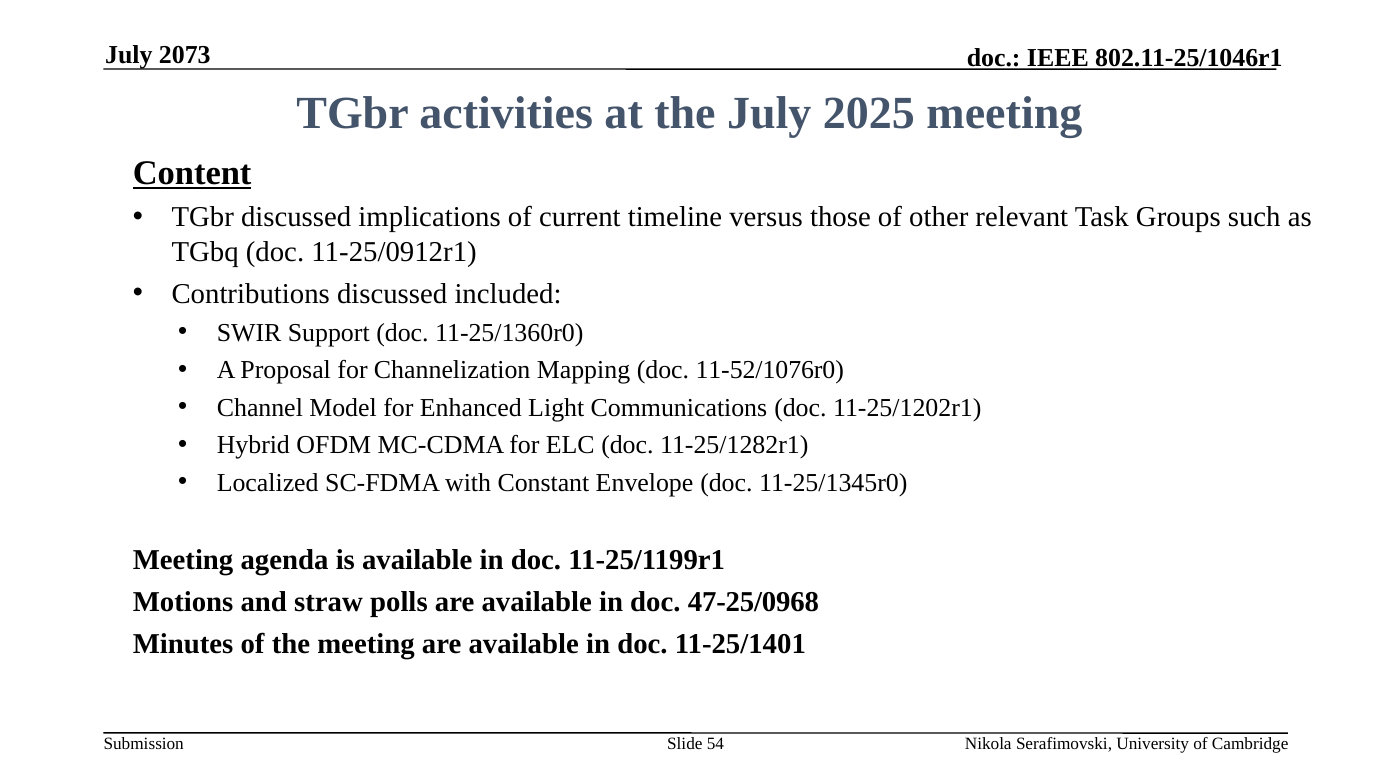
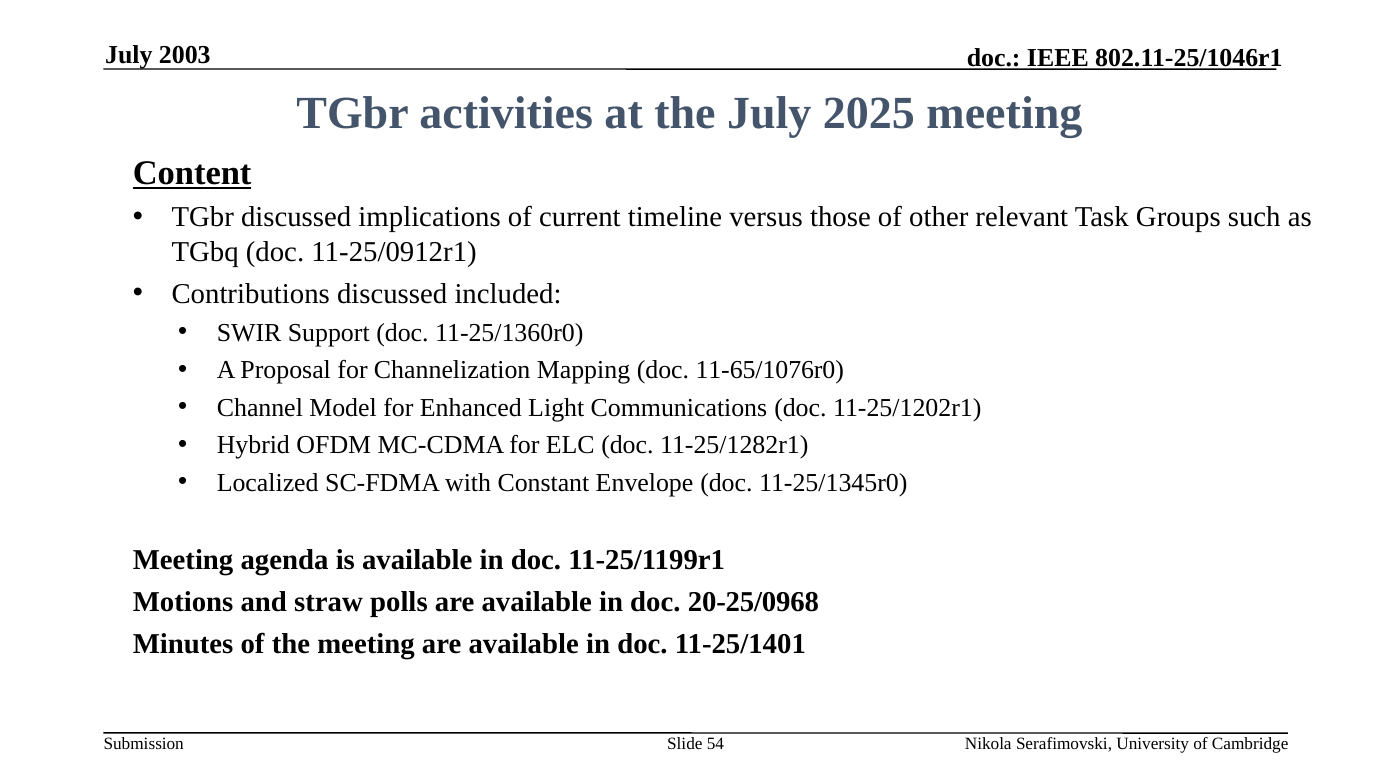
2073: 2073 -> 2003 (185, 55)
11-52/1076r0: 11-52/1076r0 -> 11-65/1076r0 (770, 370)
47-25/0968: 47-25/0968 -> 20-25/0968 (753, 602)
